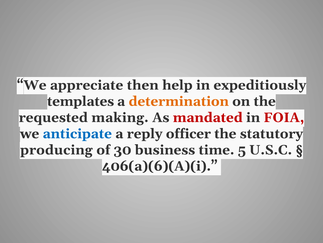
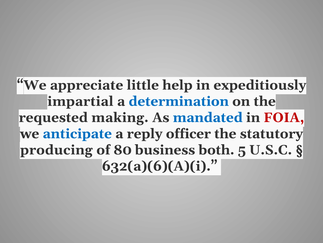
then: then -> little (143, 85)
templates: templates -> impartial (80, 101)
determination colour: orange -> blue (179, 101)
mandated colour: red -> blue (208, 117)
30: 30 -> 80 (123, 150)
time: time -> both (216, 150)
406(a)(6)(A)(i: 406(a)(6)(A)(i -> 632(a)(6)(A)(i (160, 166)
